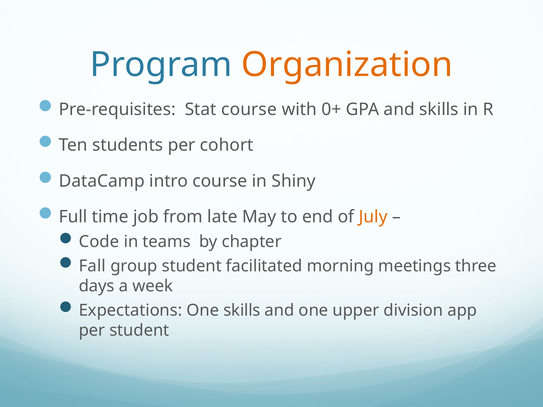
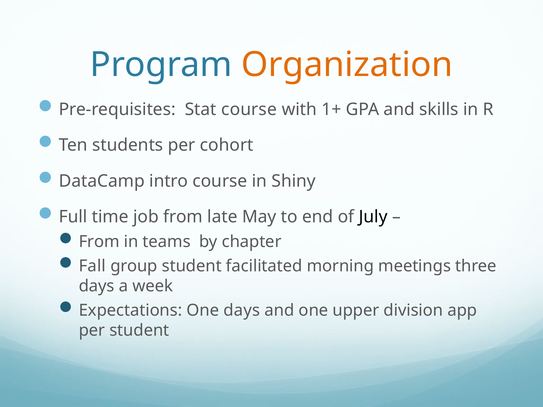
0+: 0+ -> 1+ (331, 109)
July colour: orange -> black (373, 217)
Code: Code -> From (99, 242)
One skills: skills -> days (242, 311)
